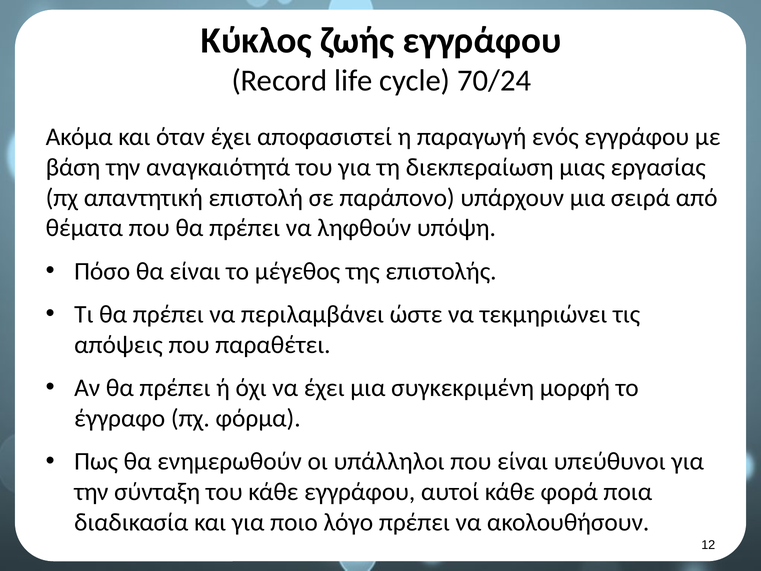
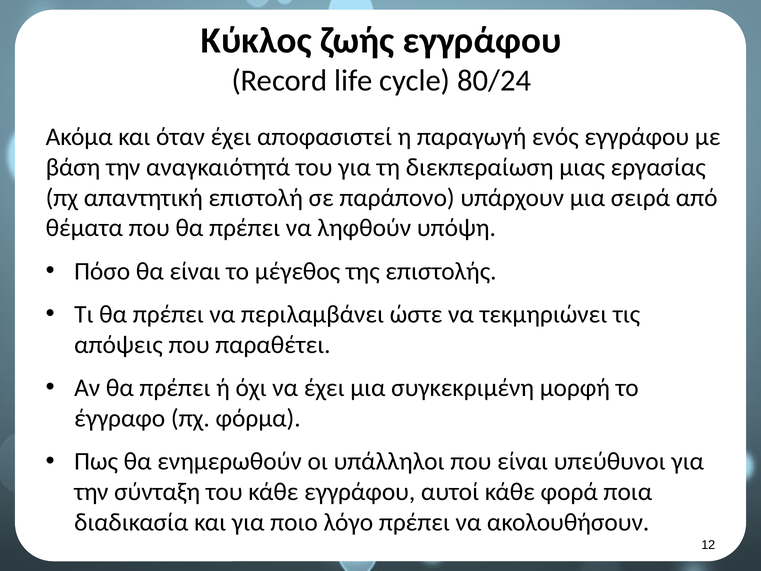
70/24: 70/24 -> 80/24 (494, 81)
